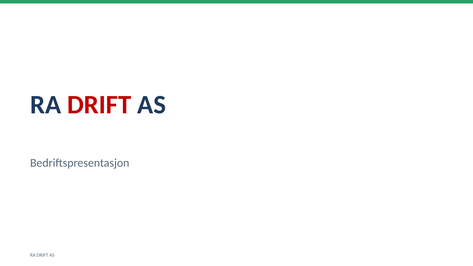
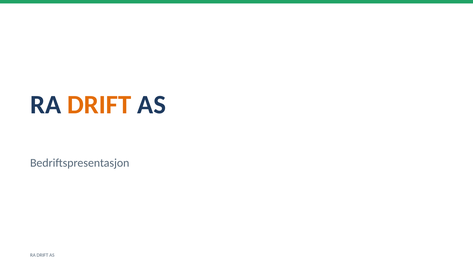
DRIFT colour: red -> orange (99, 105)
